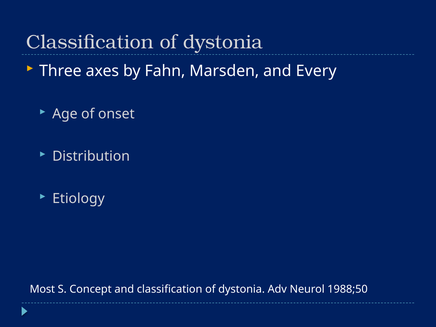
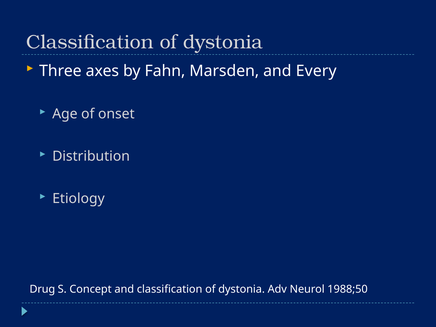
Most: Most -> Drug (42, 289)
